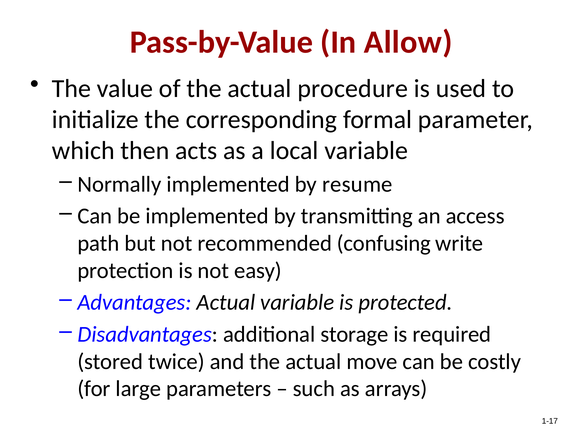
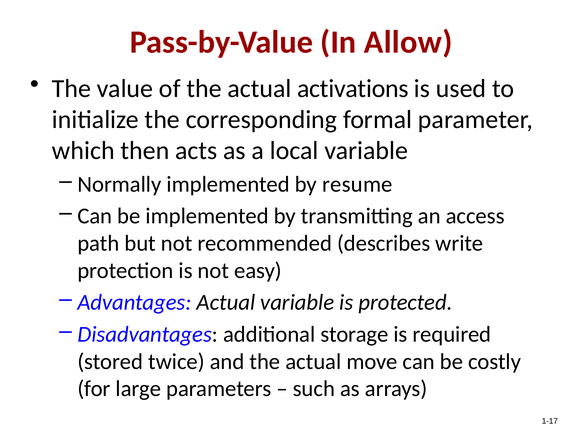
procedure: procedure -> activations (353, 88)
confusing: confusing -> describes (384, 243)
